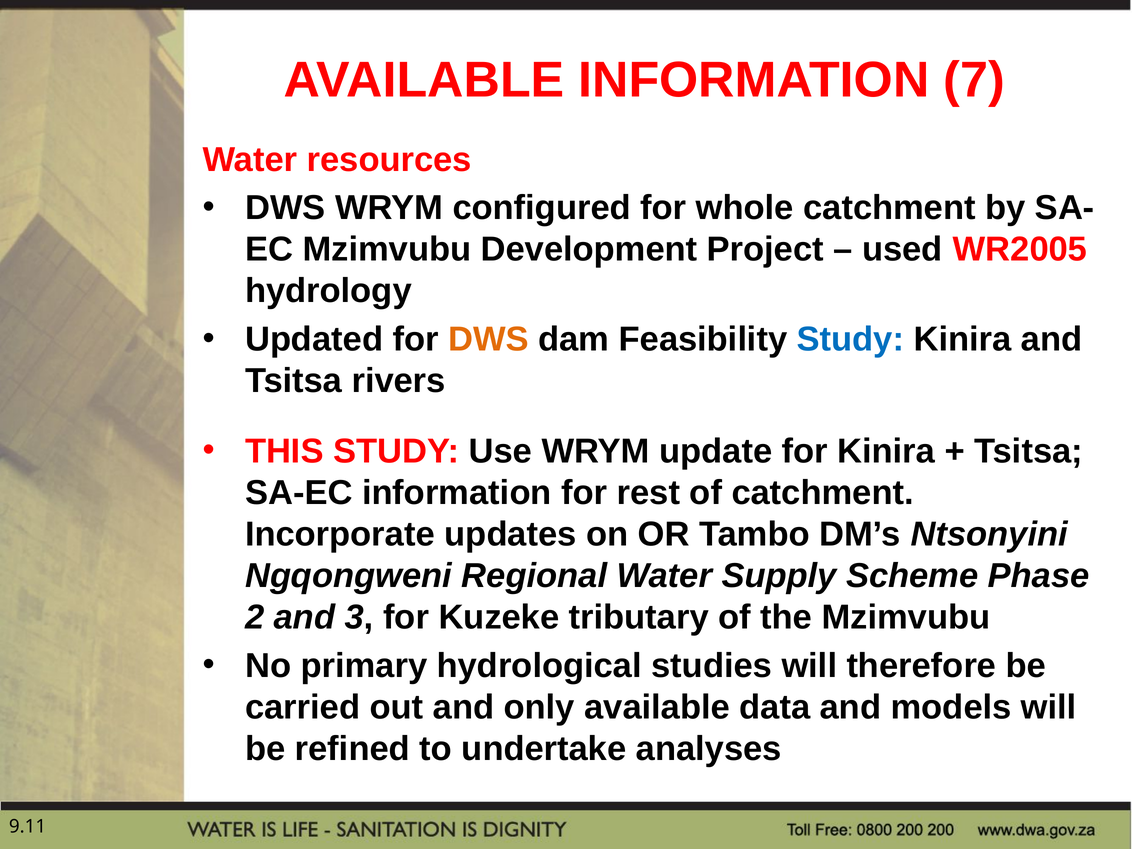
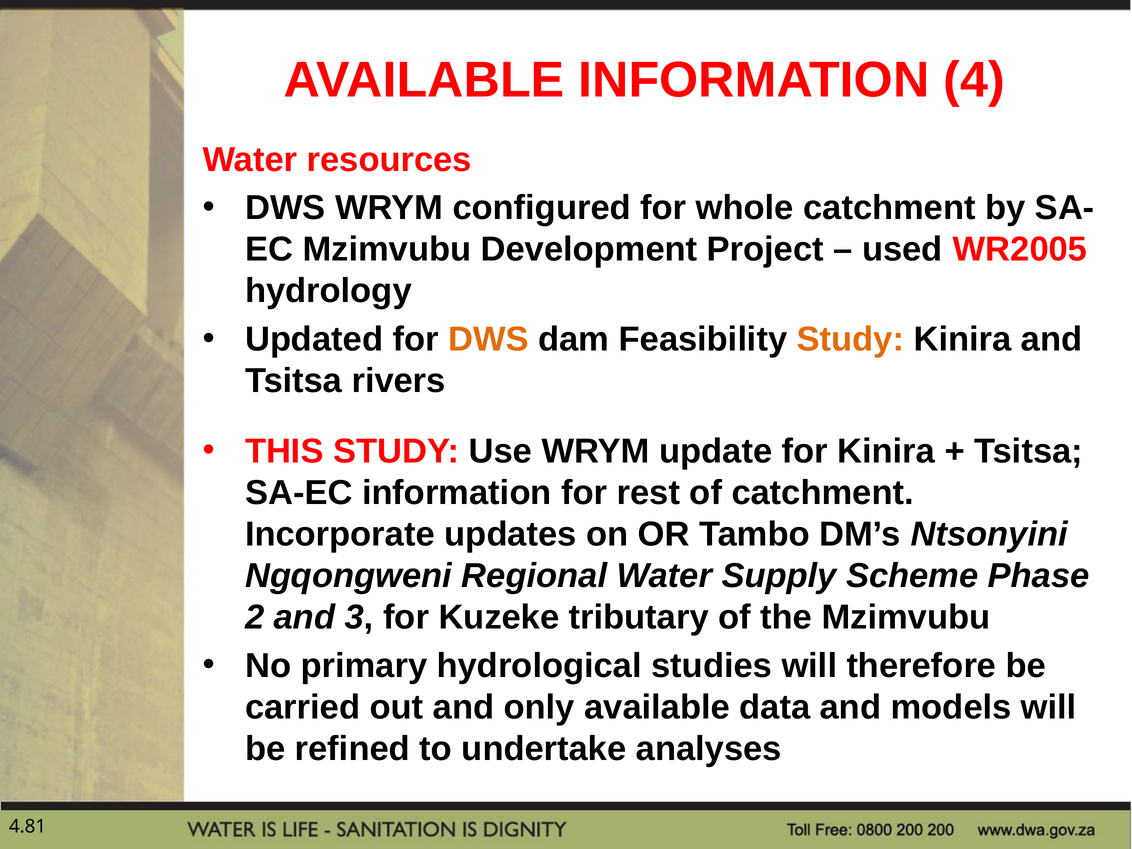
7: 7 -> 4 (974, 80)
Study colour: blue -> orange (851, 339)
9.11: 9.11 -> 4.81 (28, 827)
